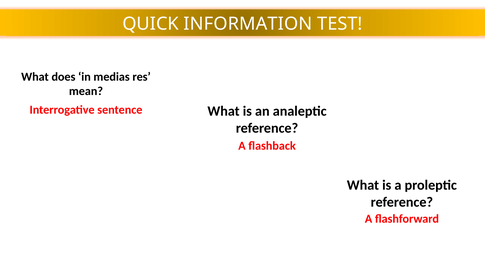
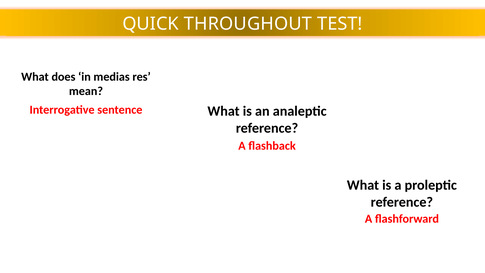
INFORMATION: INFORMATION -> THROUGHOUT (248, 24)
